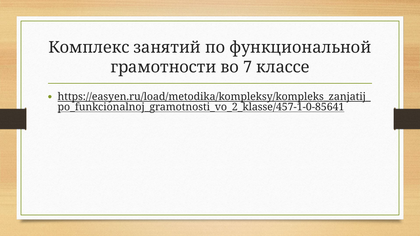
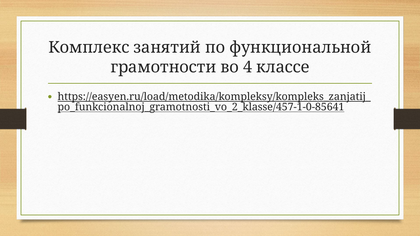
7: 7 -> 4 (248, 67)
